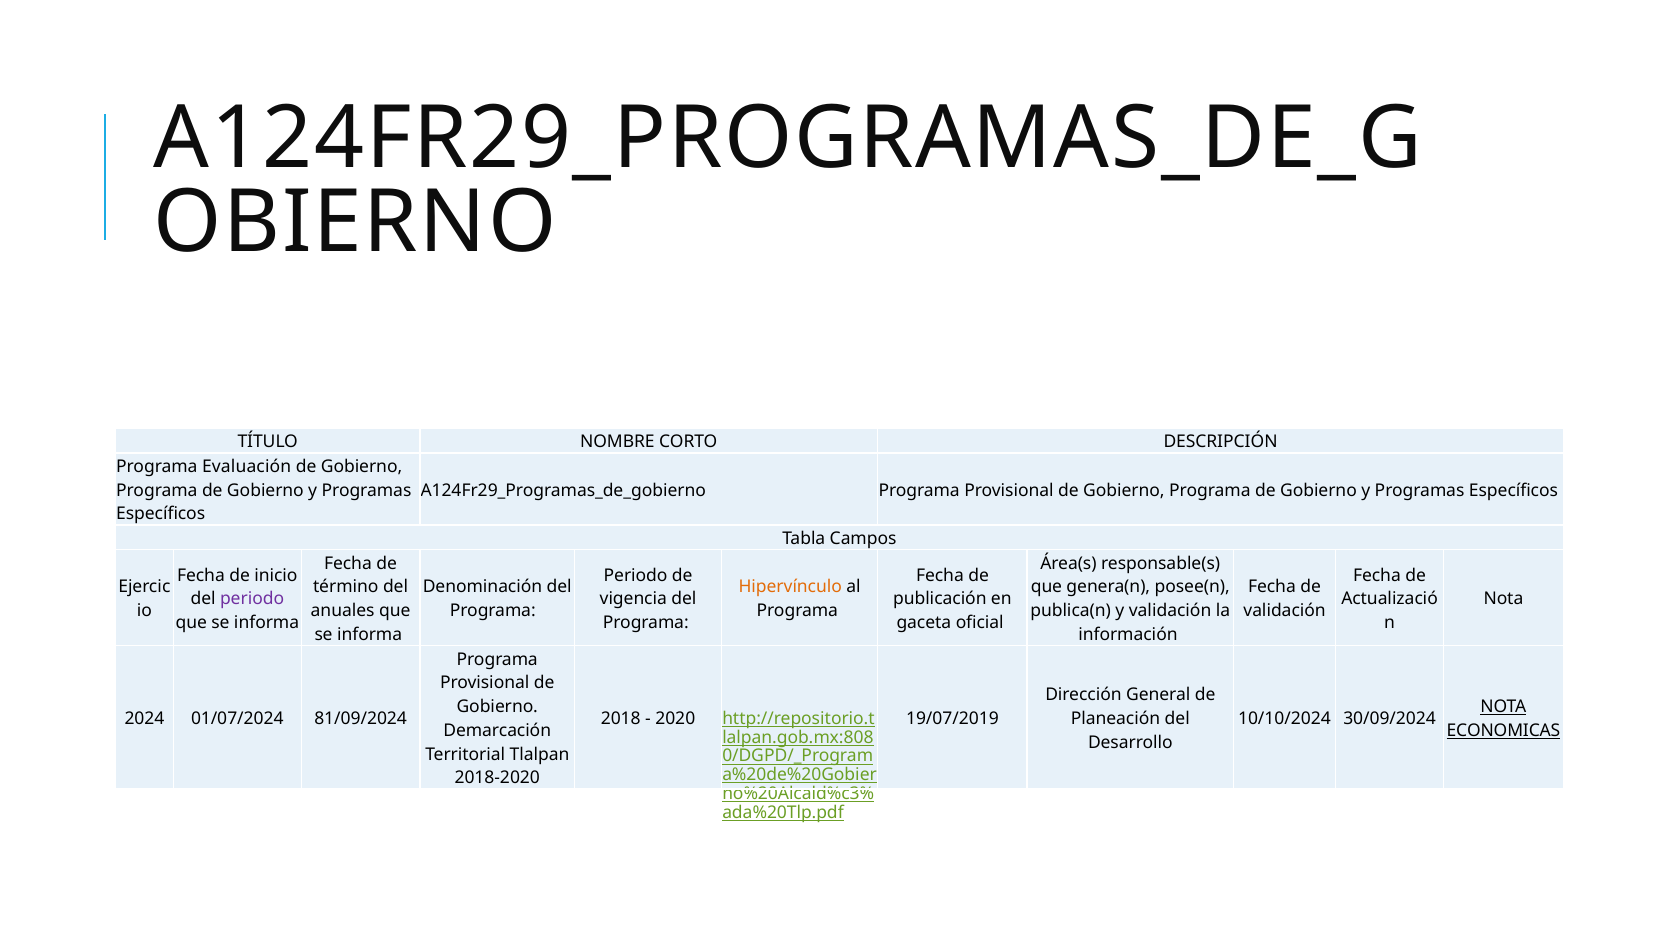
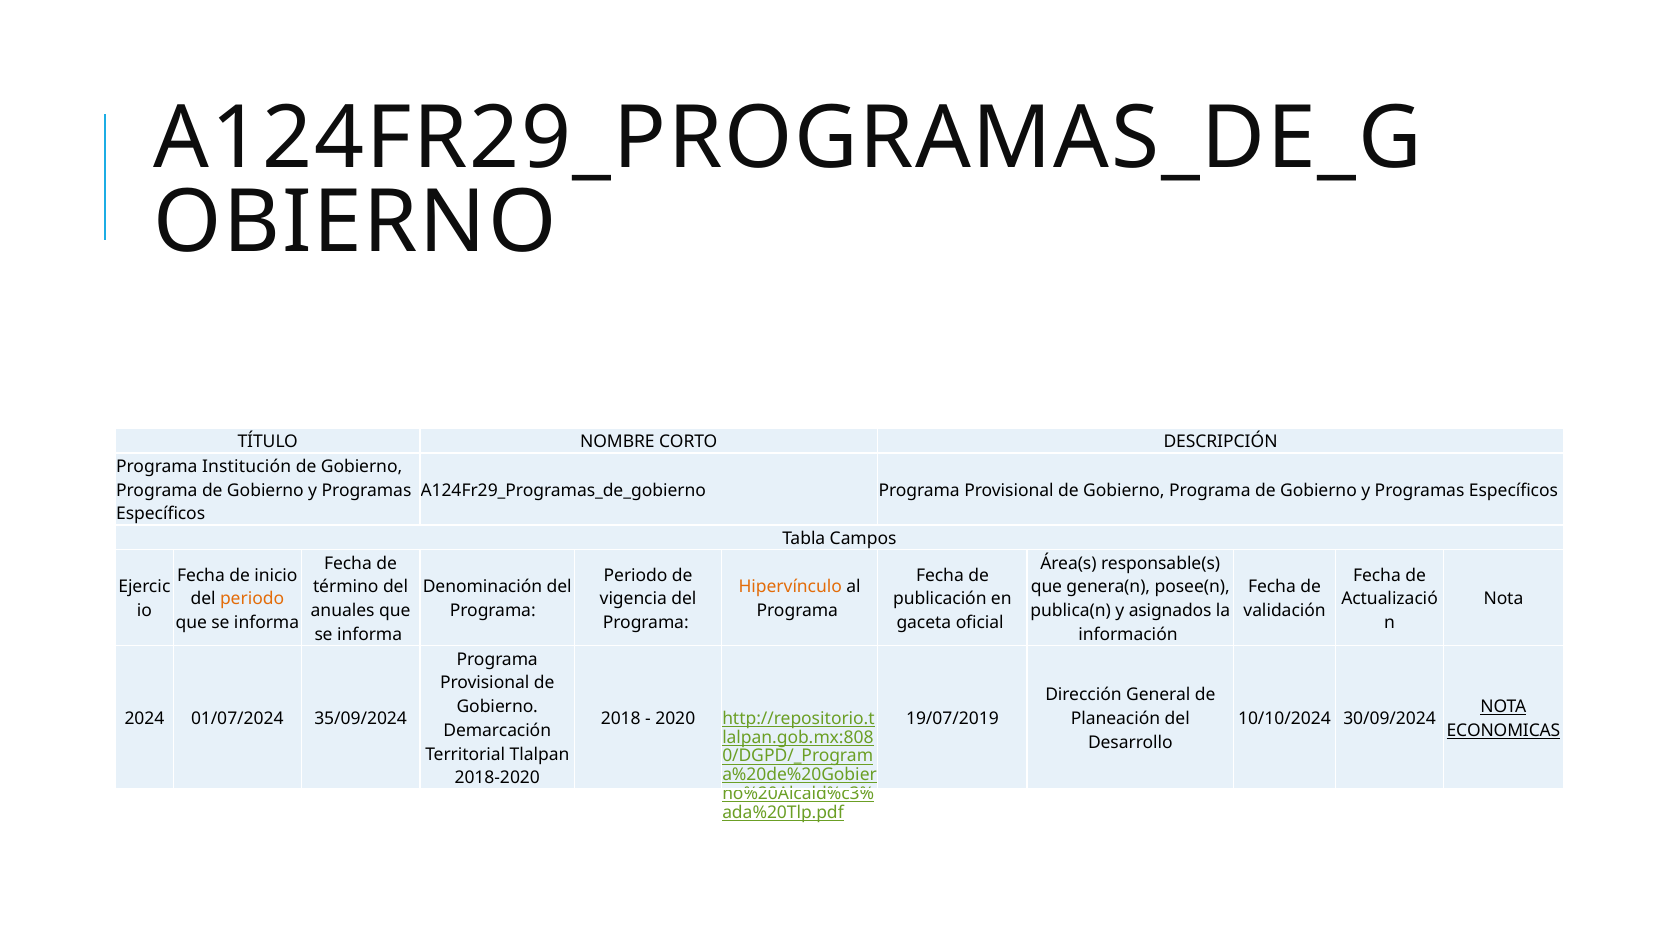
Evaluación: Evaluación -> Institución (247, 466)
periodo colour: purple -> orange (252, 599)
y validación: validación -> asignados (1170, 611)
81/09/2024: 81/09/2024 -> 35/09/2024 (361, 718)
